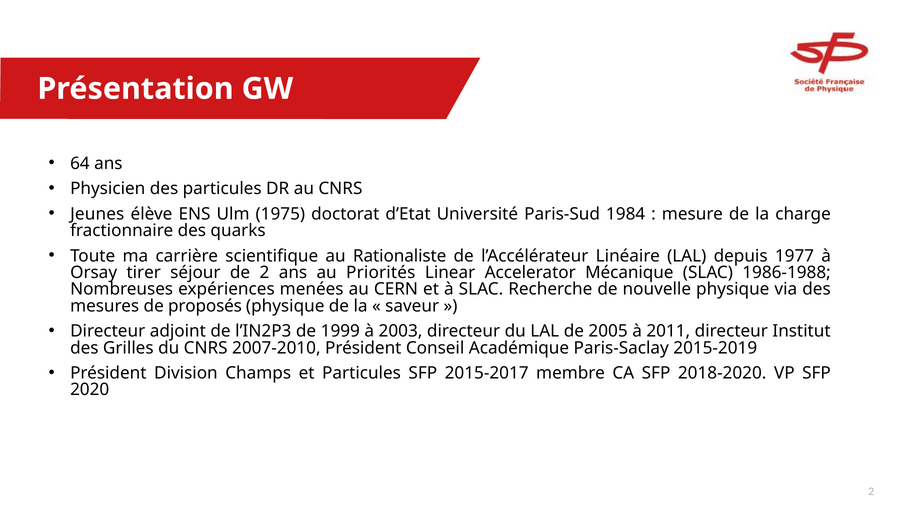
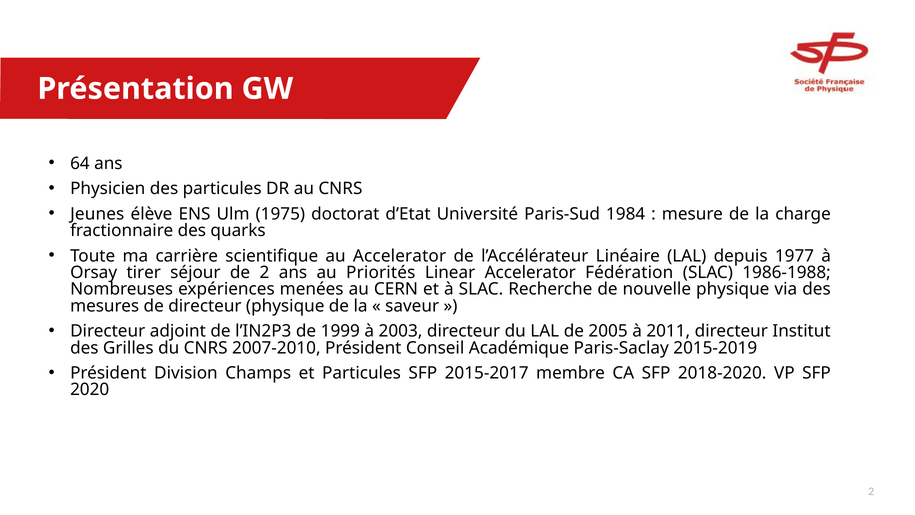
au Rationaliste: Rationaliste -> Accelerator (400, 256)
Mécanique: Mécanique -> Fédération (629, 272)
de proposés: proposés -> directeur (205, 306)
